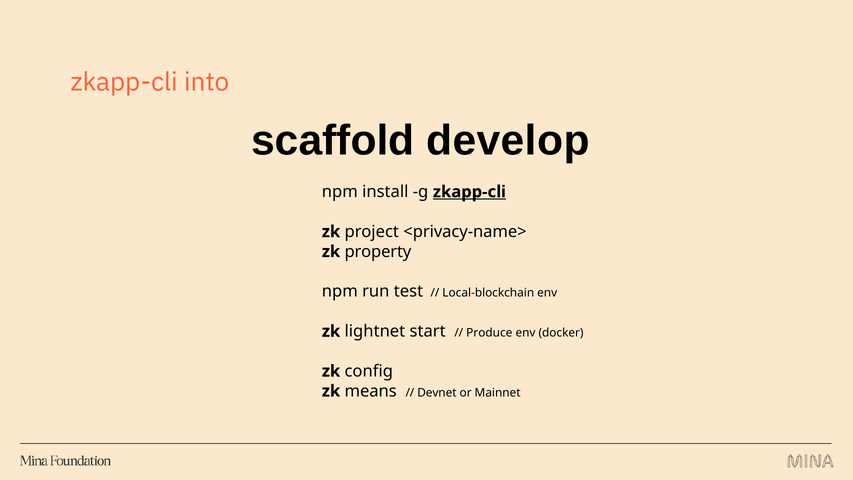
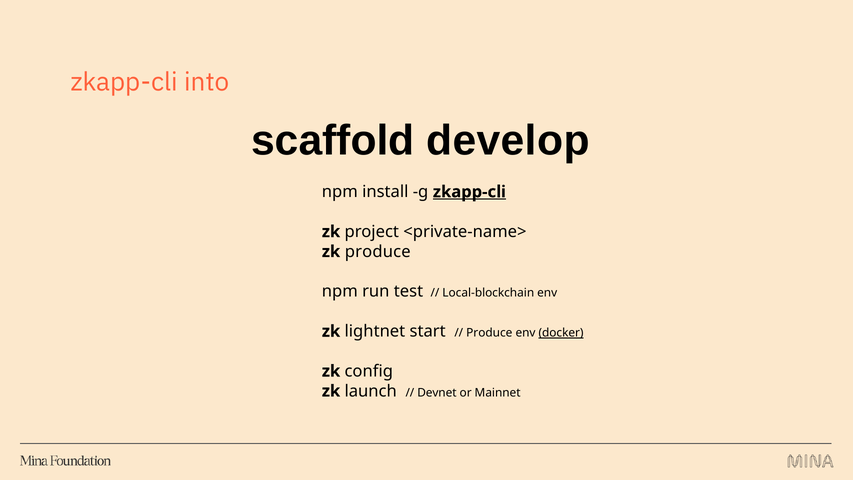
<privacy-name>: <privacy-name> -> <private-name> (465, 232)
zk property: property -> produce (378, 252)
docker underline: none -> present (561, 333)
means: means -> launch (371, 391)
